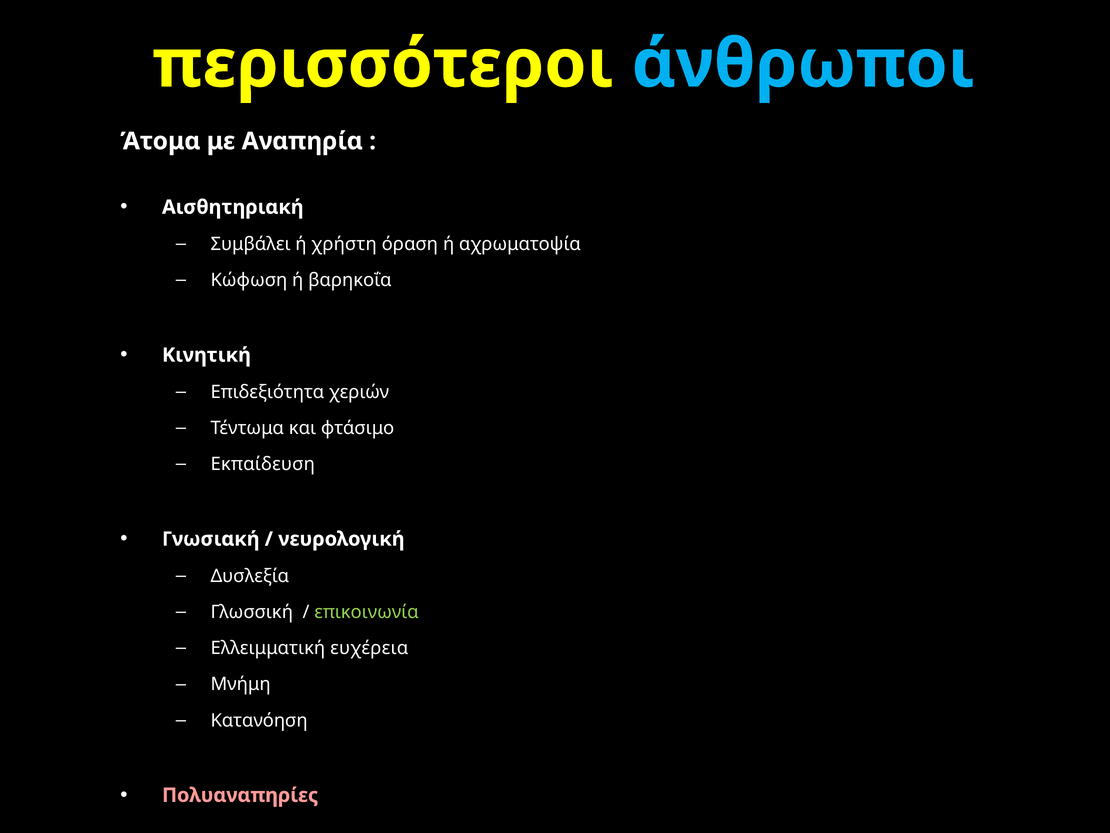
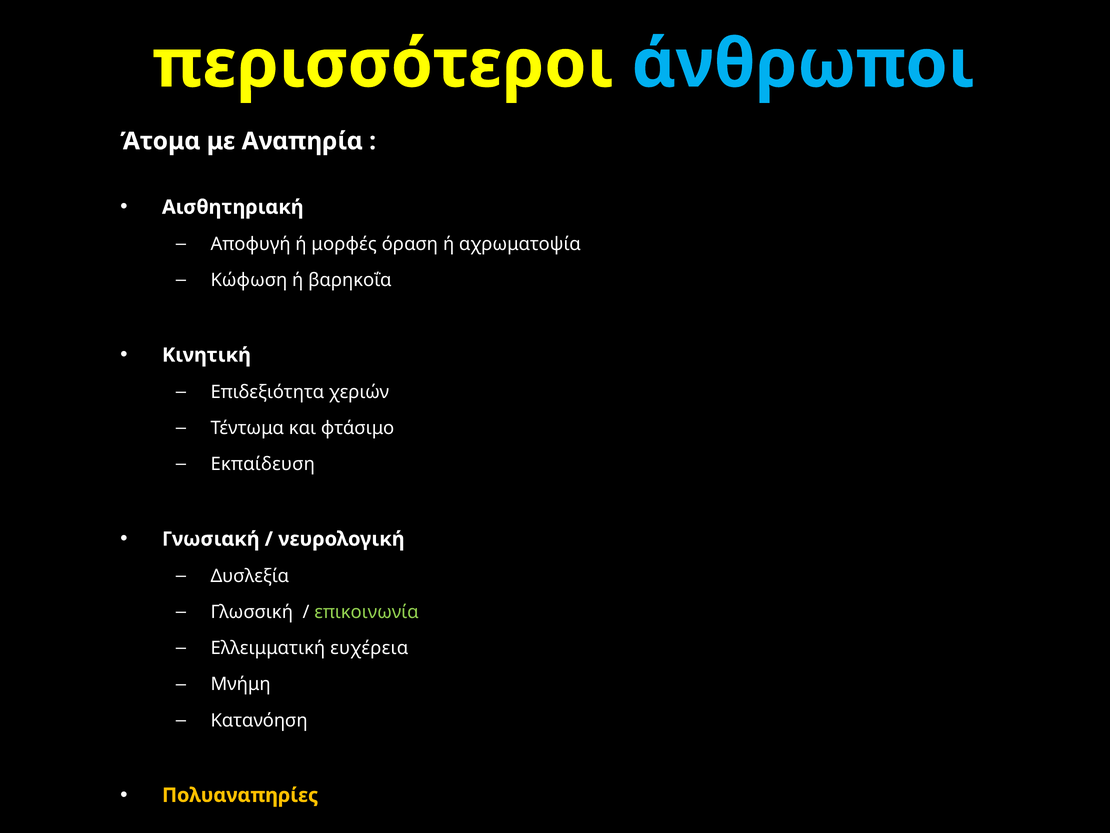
Συμβάλει: Συμβάλει -> Αποφυγή (251, 244)
χρήστη: χρήστη -> μορφές (344, 244)
Πολυαναπηρίες colour: pink -> yellow (240, 795)
